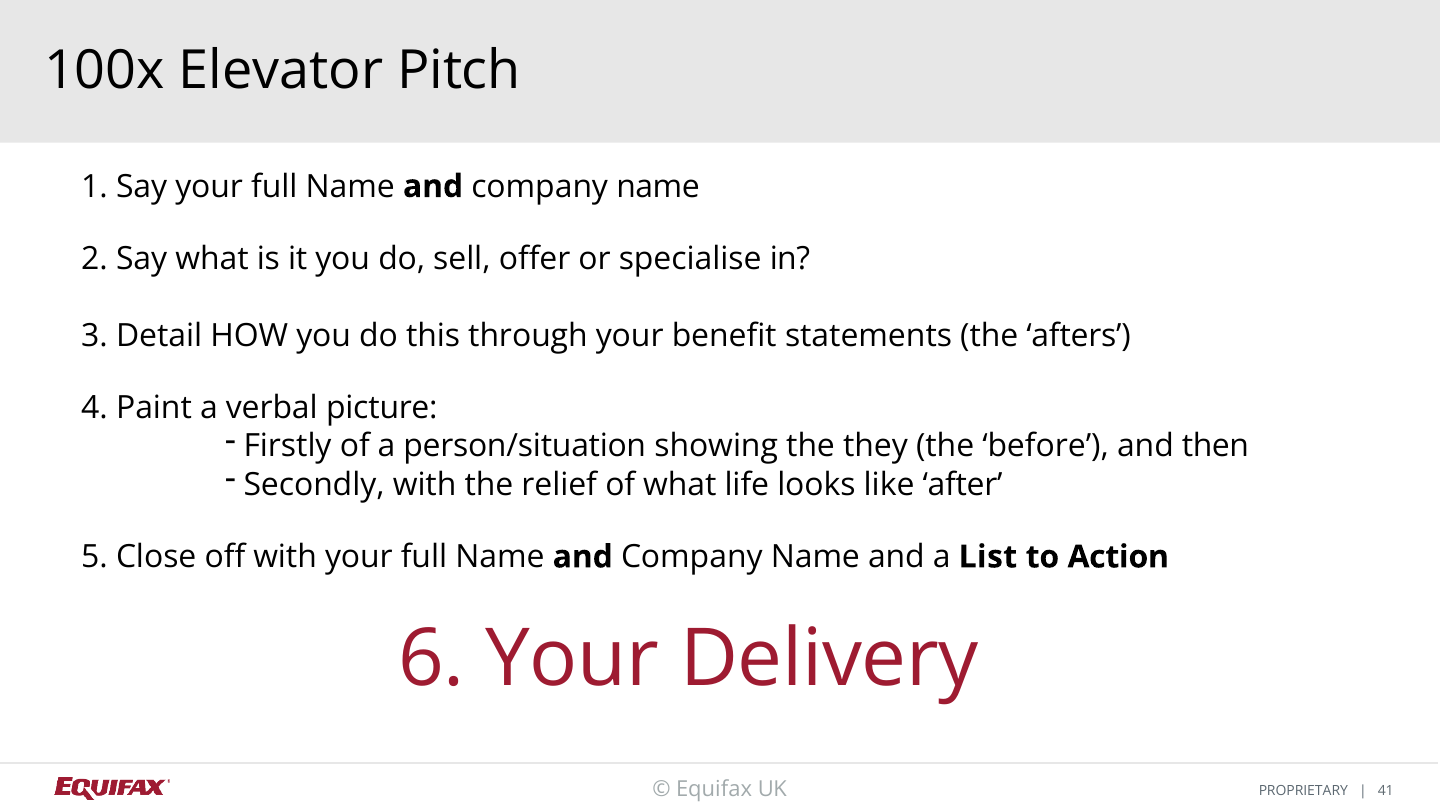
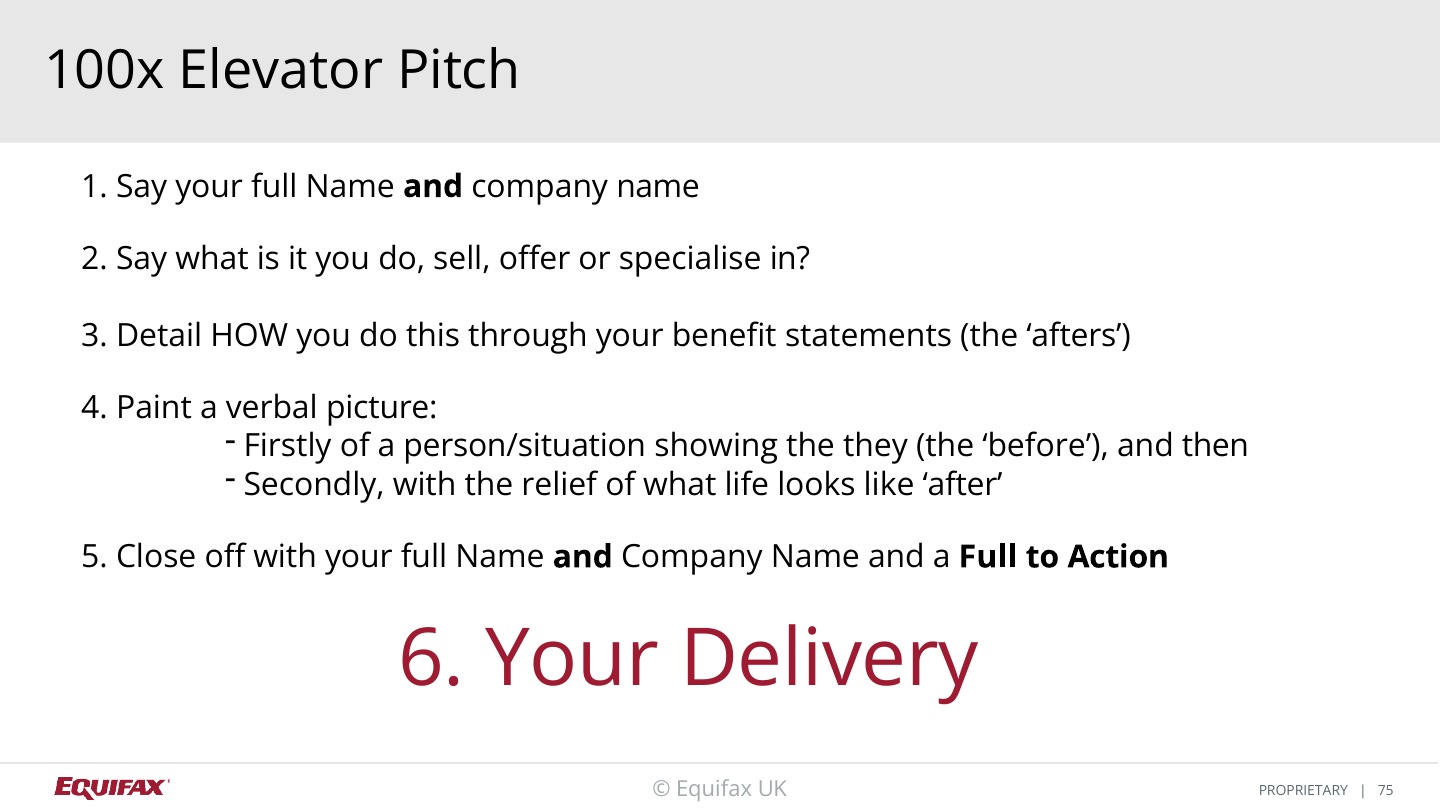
a List: List -> Full (988, 557)
41: 41 -> 75 (1386, 791)
